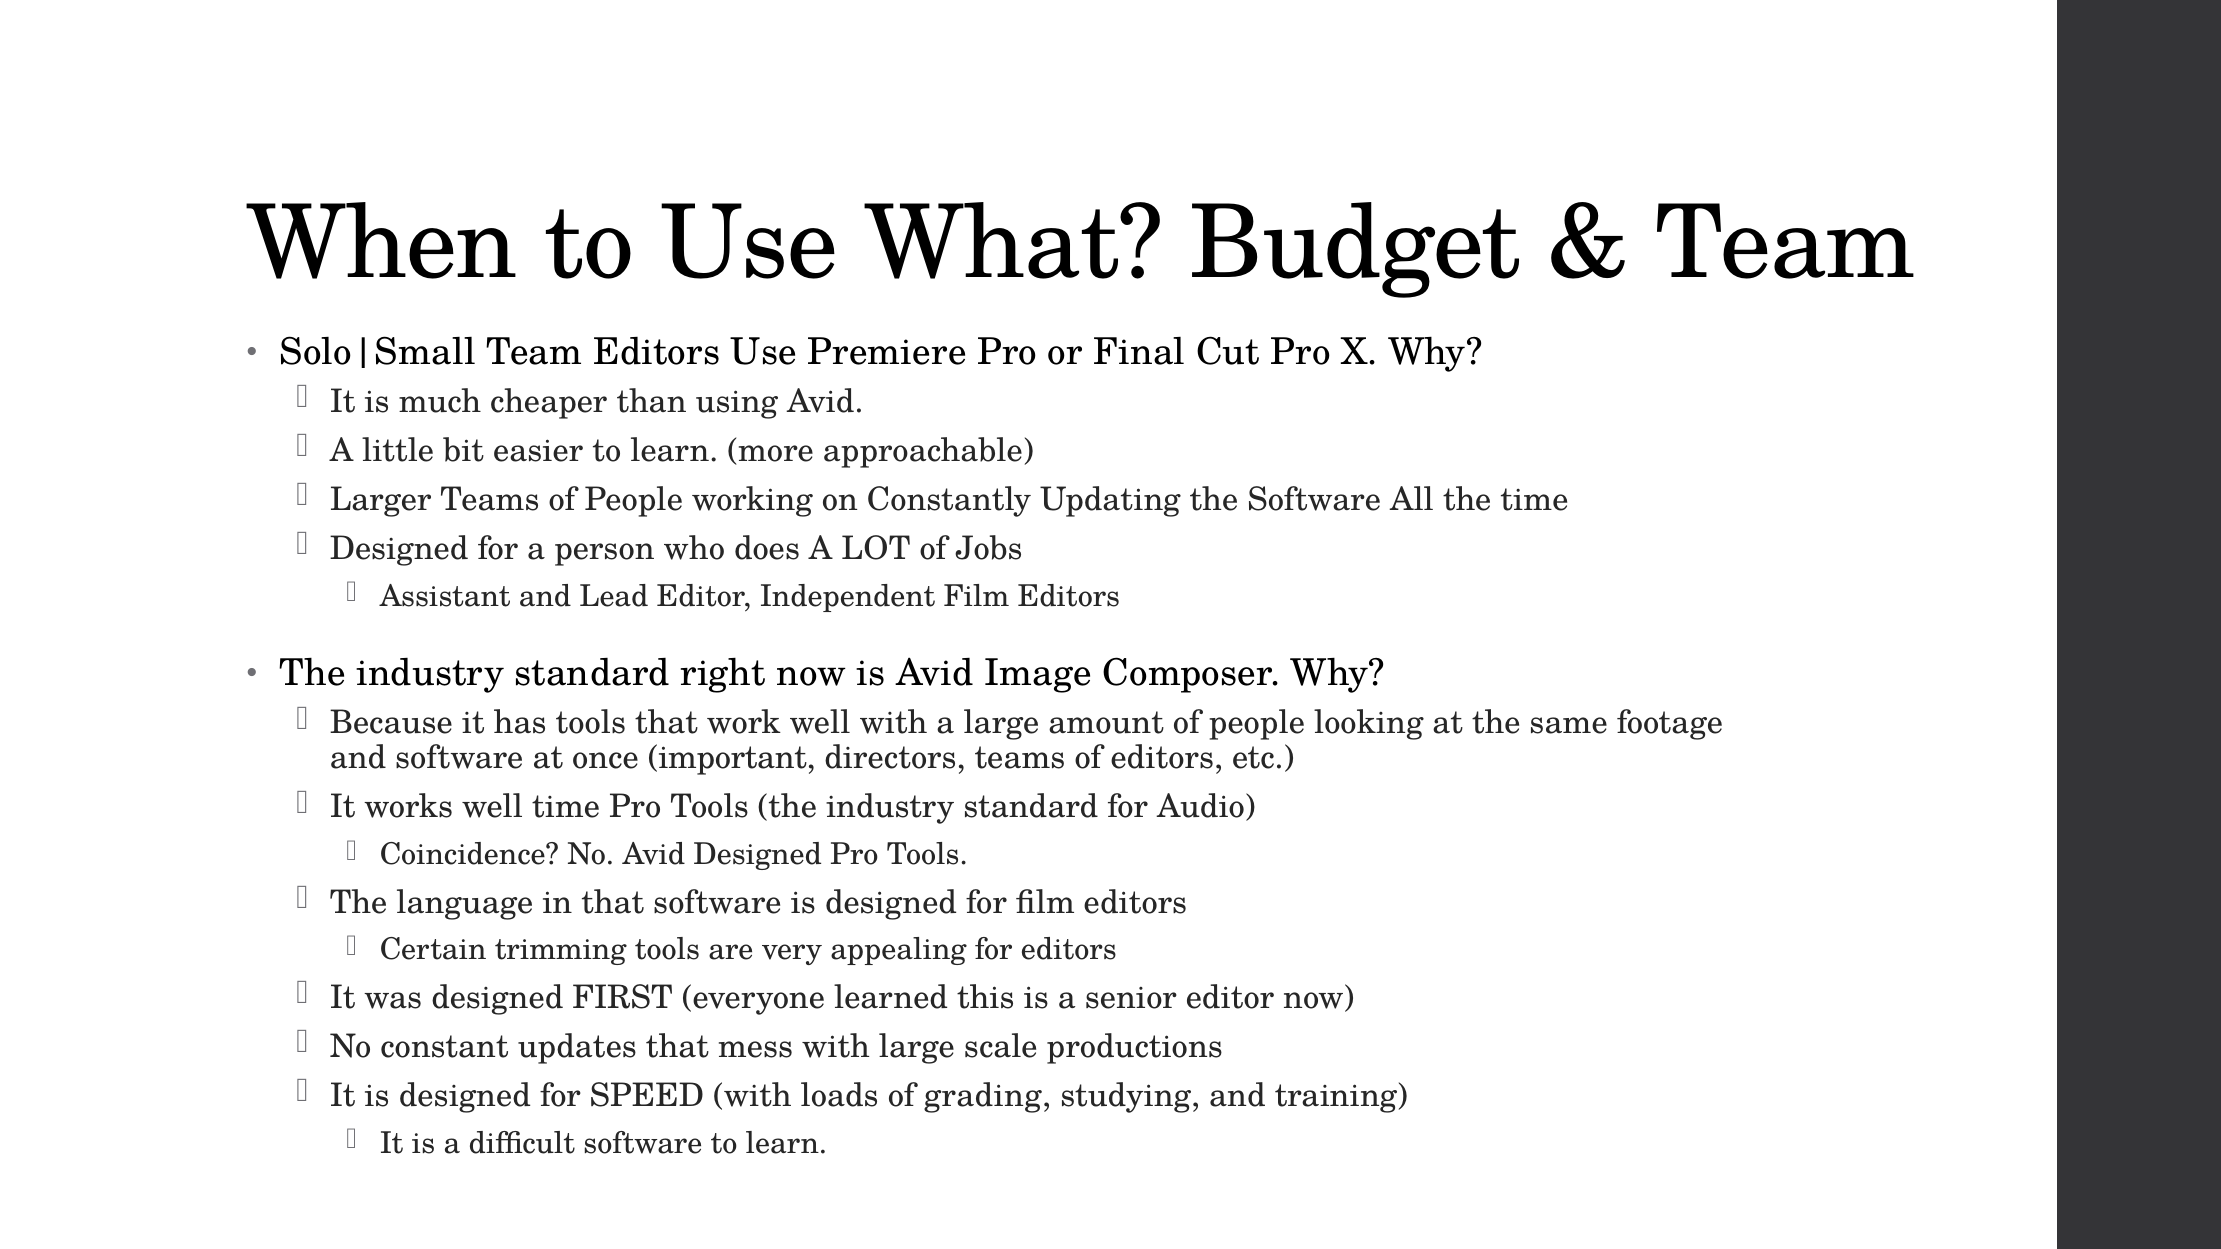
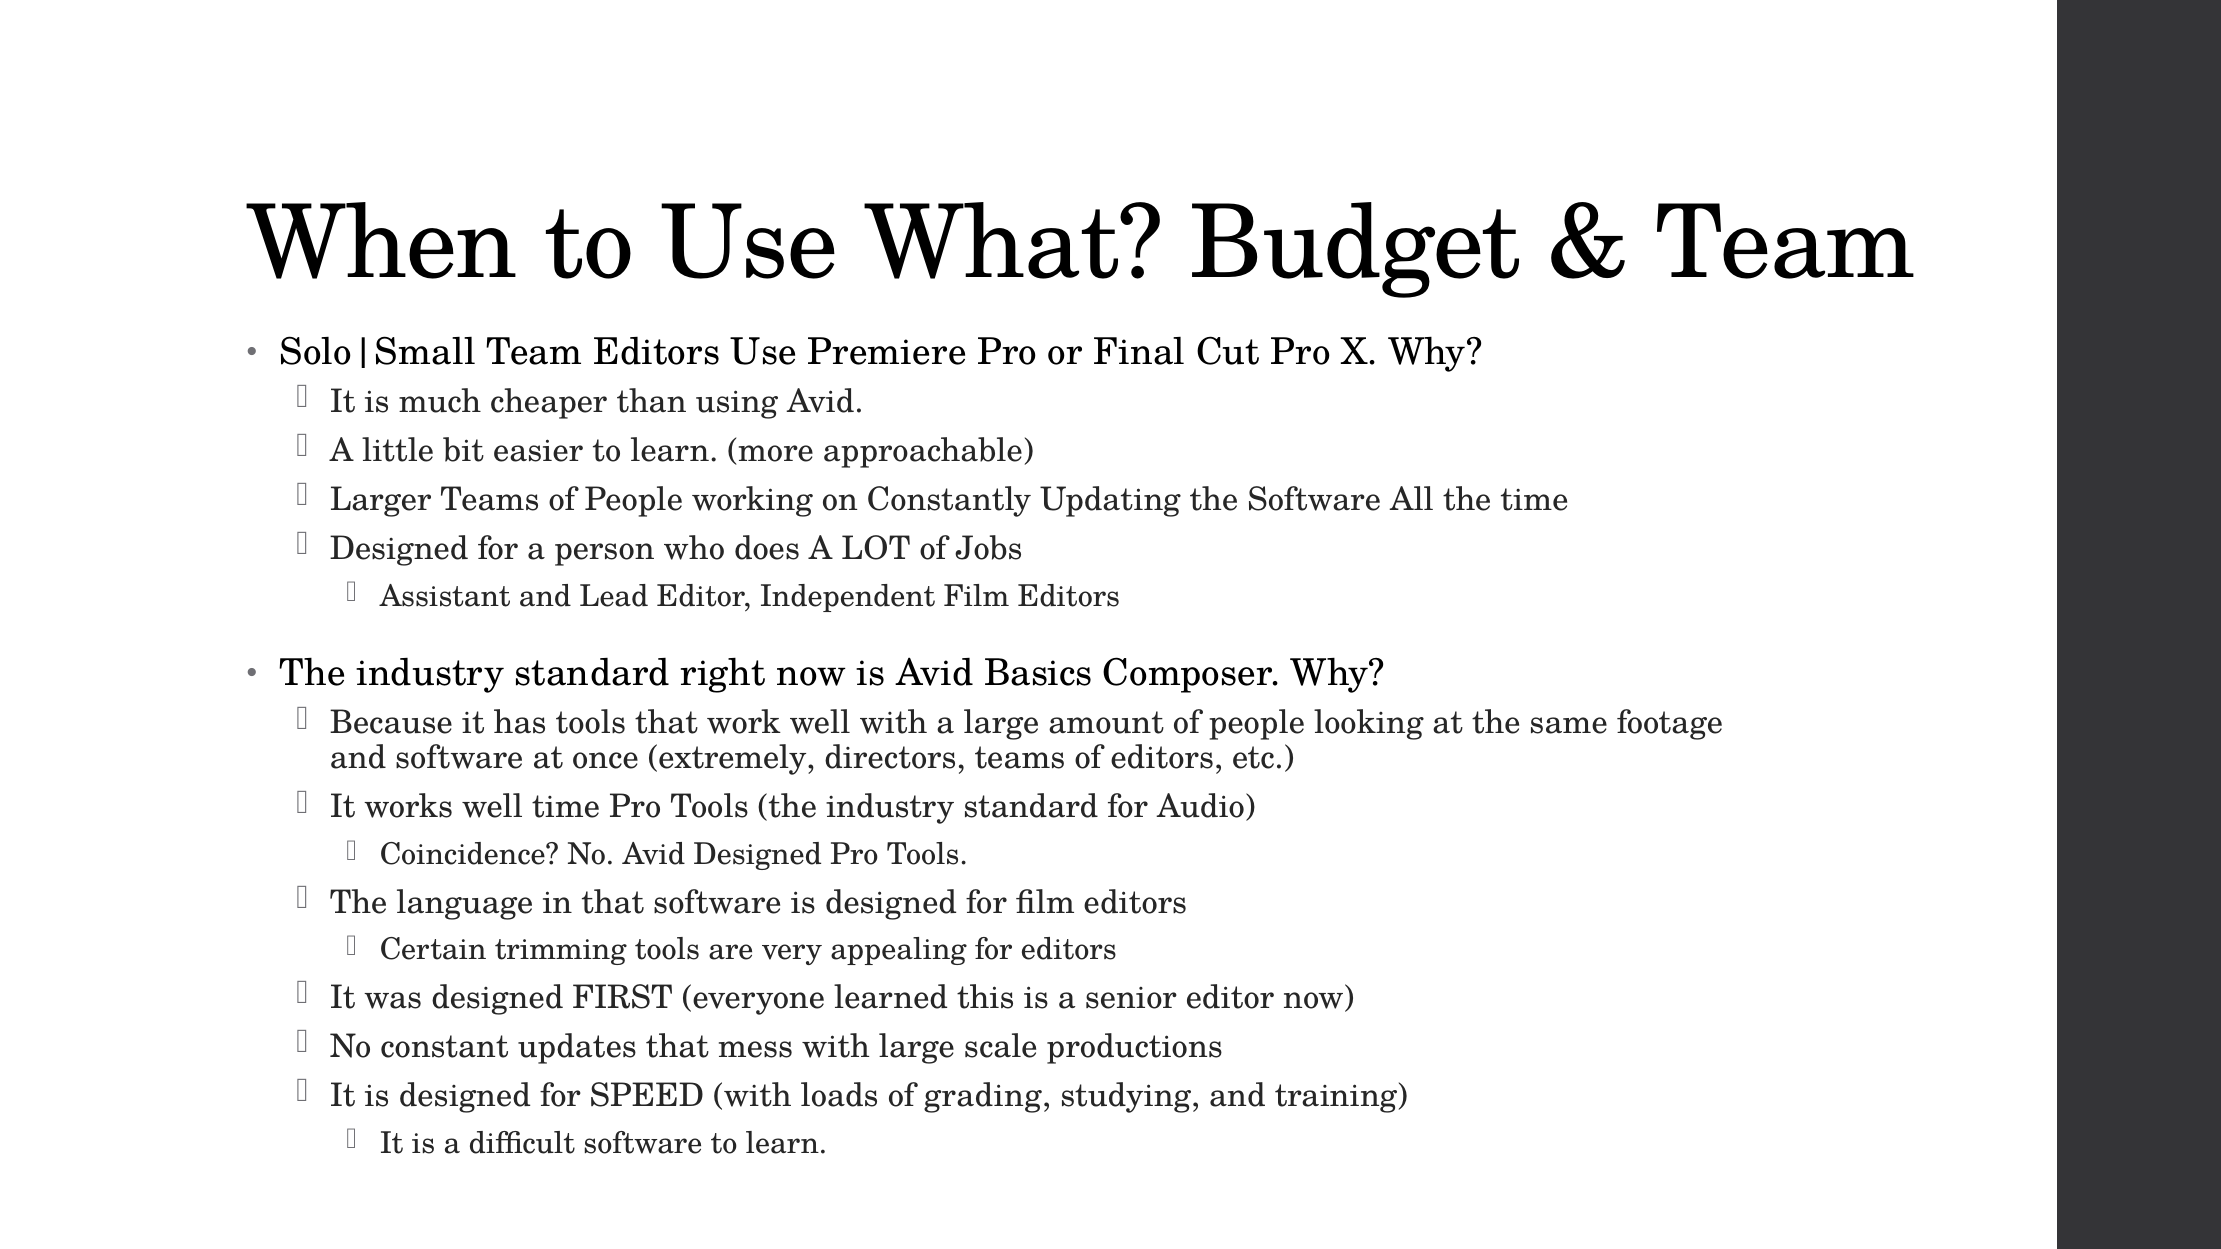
Image: Image -> Basics (1038, 674)
important: important -> extremely (732, 758)
